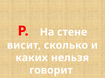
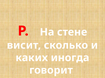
нельзя: нельзя -> иногда (70, 58)
